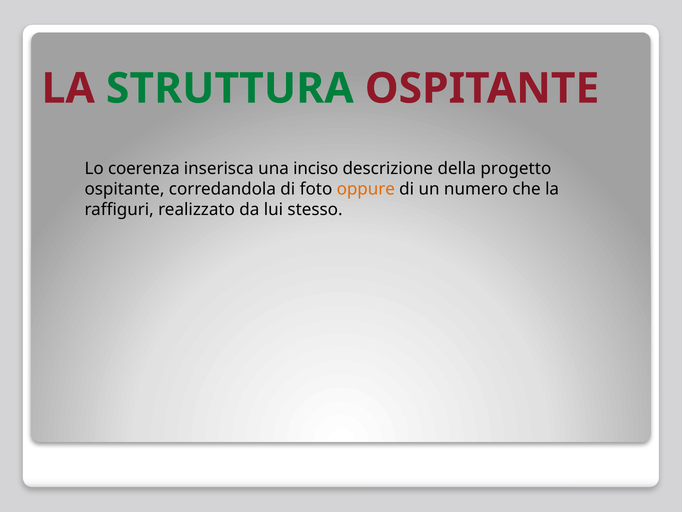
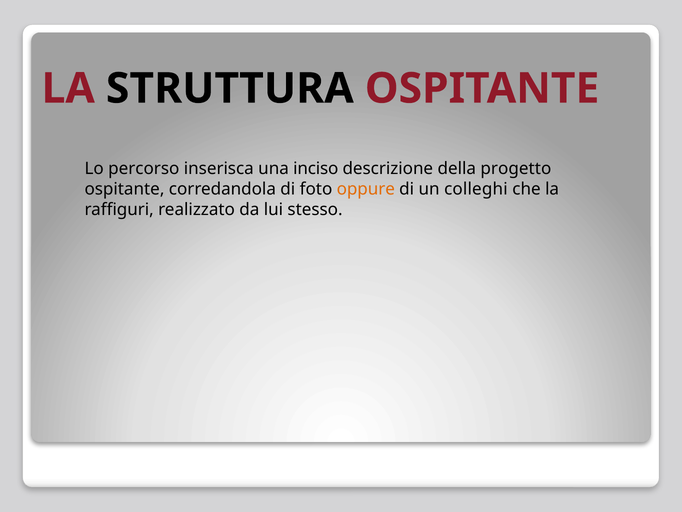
STRUTTURA colour: green -> black (230, 88)
coerenza: coerenza -> percorso (144, 168)
numero: numero -> colleghi (476, 189)
